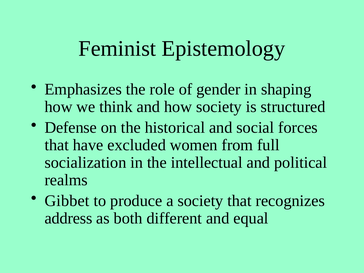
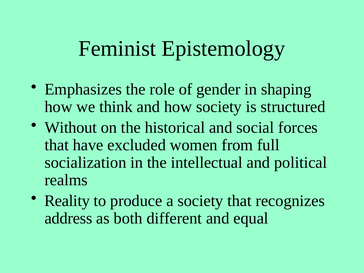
Defense: Defense -> Without (71, 128)
Gibbet: Gibbet -> Reality (67, 201)
